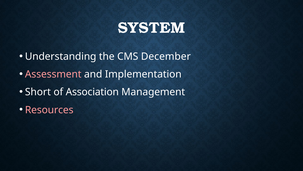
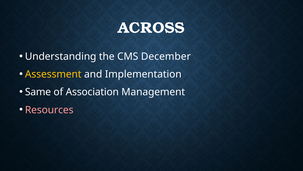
SYSTEM: SYSTEM -> ACROSS (151, 28)
Assessment colour: pink -> yellow (53, 74)
Short: Short -> Same (38, 92)
